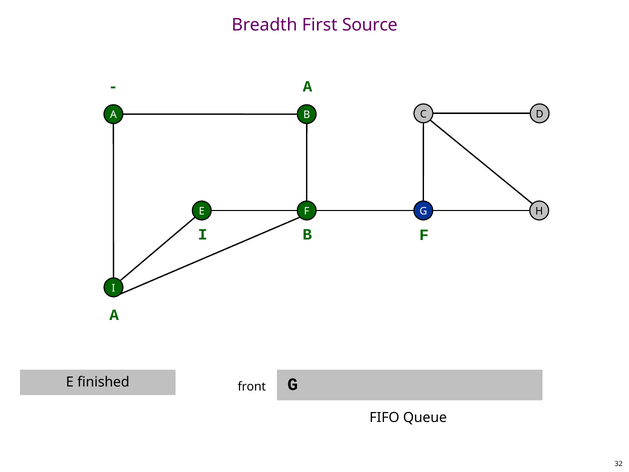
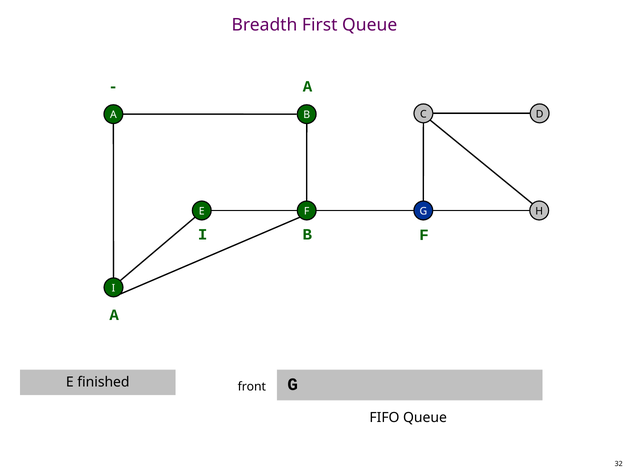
First Source: Source -> Queue (370, 25)
